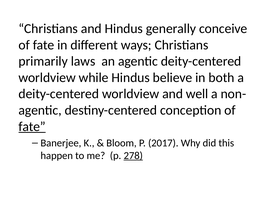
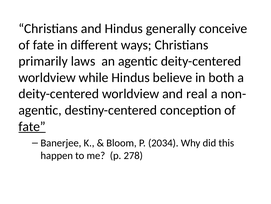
well: well -> real (197, 94)
2017: 2017 -> 2034 (163, 142)
278 underline: present -> none (133, 155)
